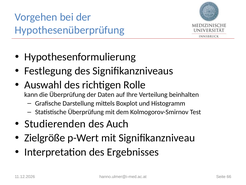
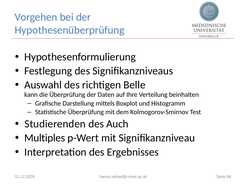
Rolle: Rolle -> Belle (135, 85)
Zielgröße: Zielgröße -> Multiples (45, 138)
